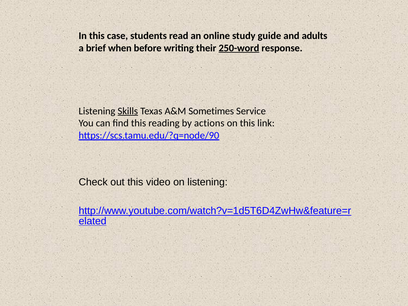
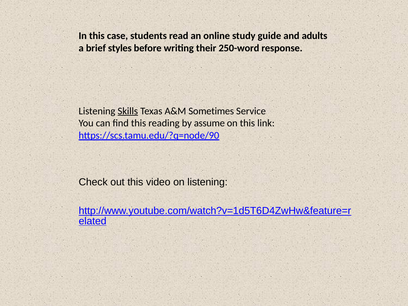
when: when -> styles (120, 48)
250-word underline: present -> none (239, 48)
actions: actions -> assume (209, 123)
